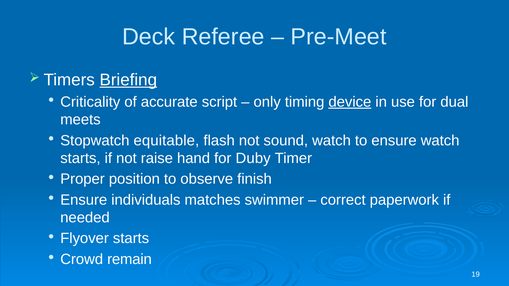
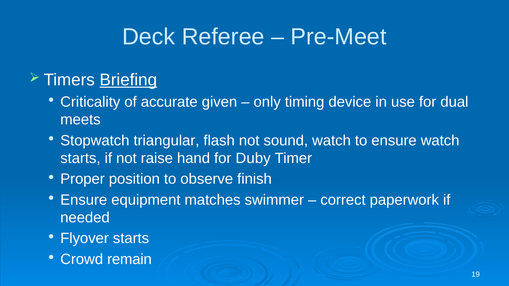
script: script -> given (219, 102)
device underline: present -> none (350, 102)
equitable: equitable -> triangular (166, 141)
individuals: individuals -> equipment (146, 200)
